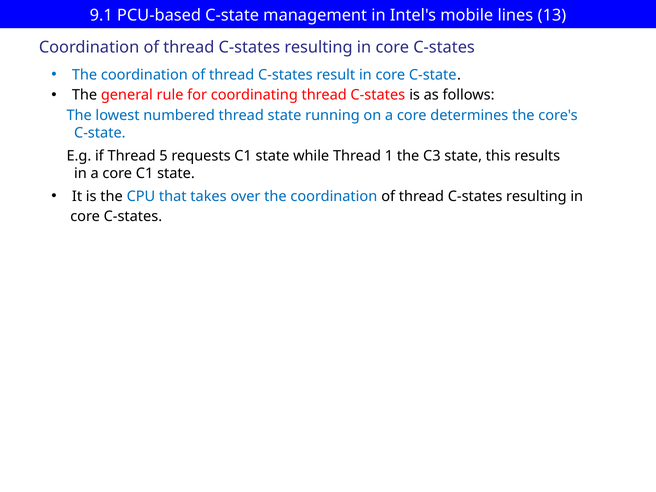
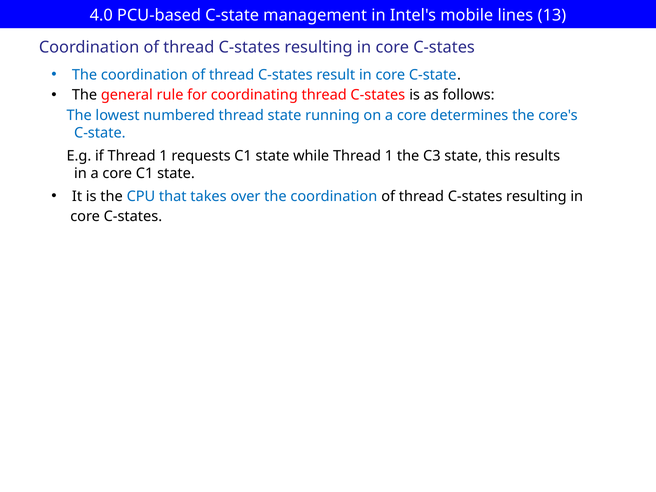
9.1: 9.1 -> 4.0 (101, 15)
if Thread 5: 5 -> 1 (163, 156)
